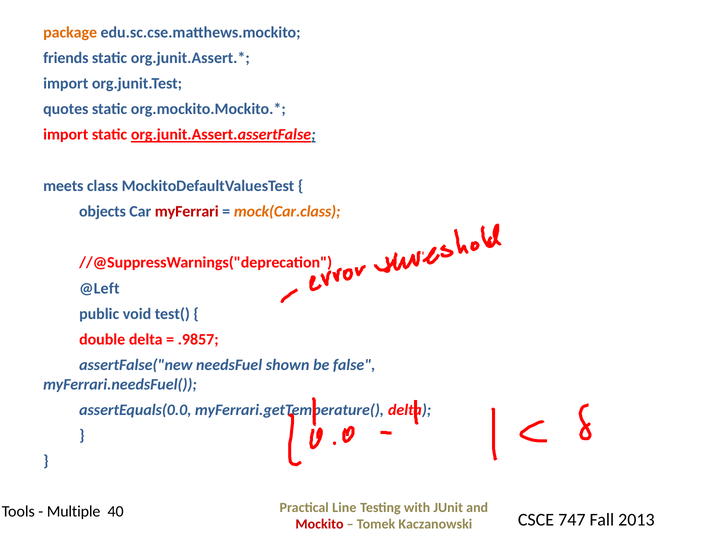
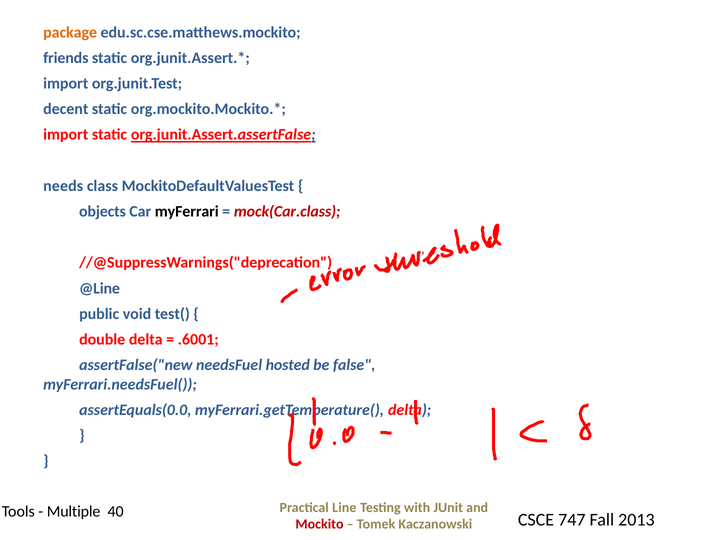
quotes: quotes -> decent (66, 109)
meets: meets -> needs (63, 186)
myFerrari colour: red -> black (187, 211)
mock(Car.class colour: orange -> red (287, 211)
@Left: @Left -> @Line (100, 288)
.9857: .9857 -> .6001 (198, 339)
shown: shown -> hosted (288, 365)
